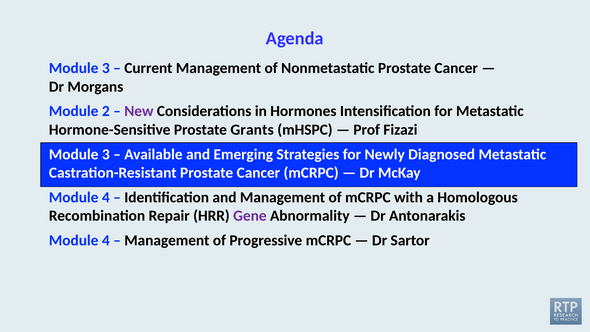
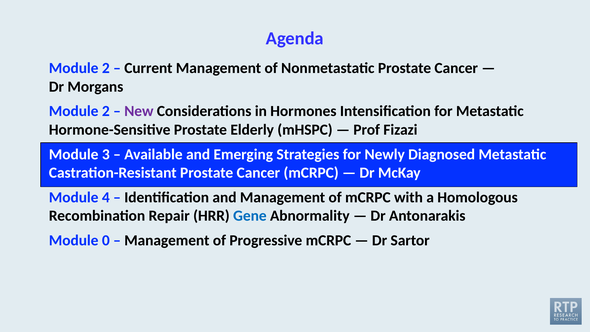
3: 3 -> 2 (106, 68)
Grants: Grants -> Elderly (252, 130)
Gene colour: purple -> blue (250, 216)
4: 4 -> 0 (106, 240)
